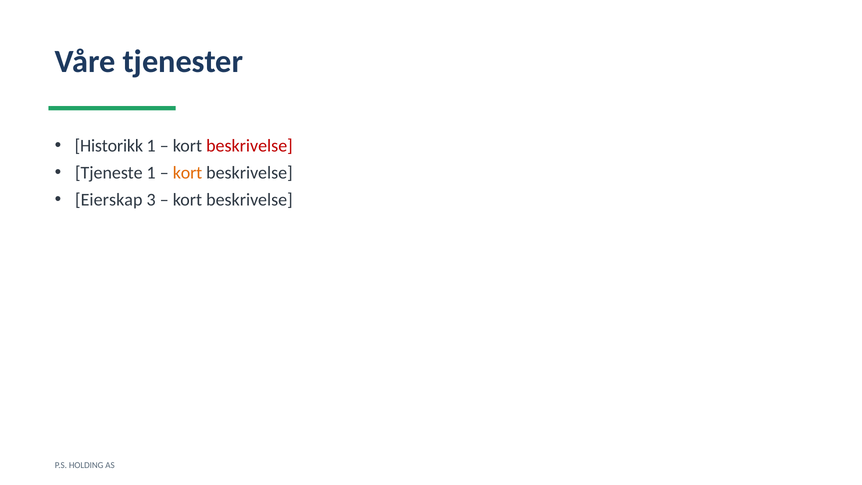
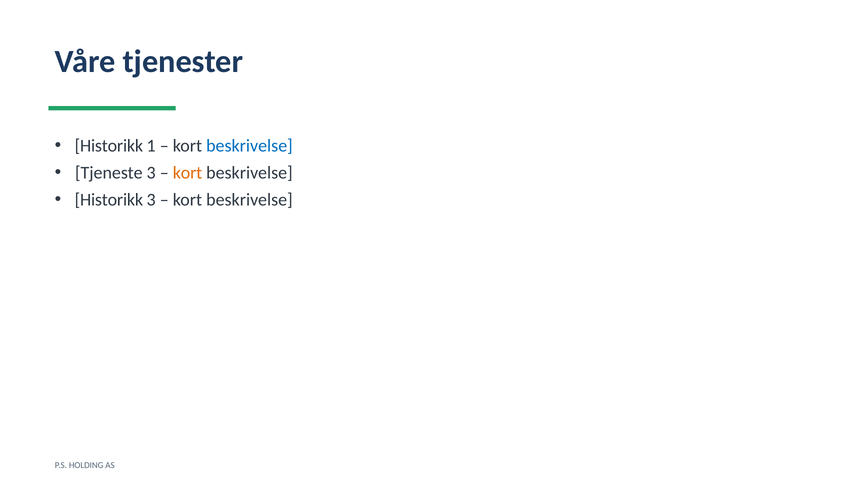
beskrivelse colour: red -> blue (249, 146)
Tjeneste 1: 1 -> 3 (151, 173)
Eierskap: Eierskap -> Historikk (109, 200)
